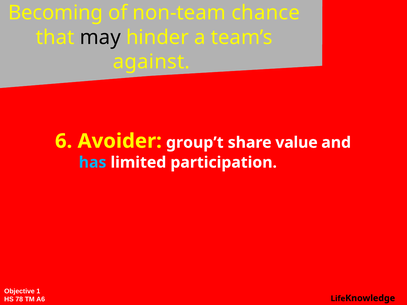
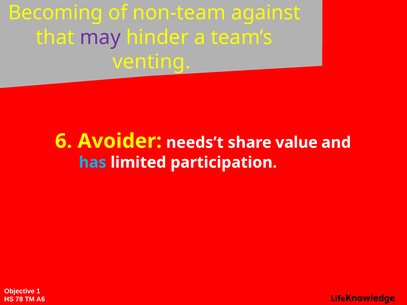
chance: chance -> against (266, 13)
may colour: black -> purple (100, 37)
against: against -> venting (152, 62)
group’t: group’t -> needs’t (195, 143)
